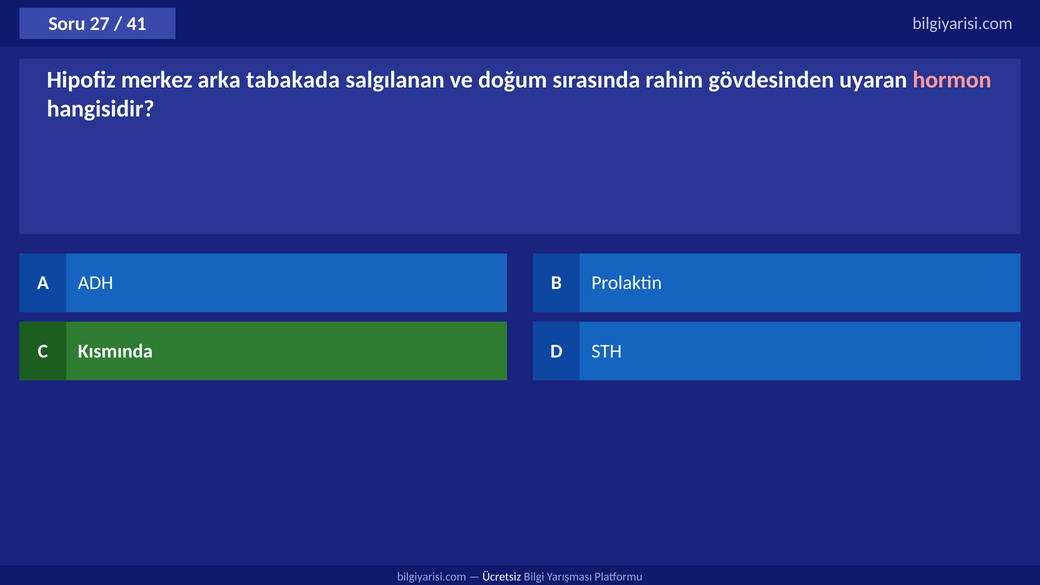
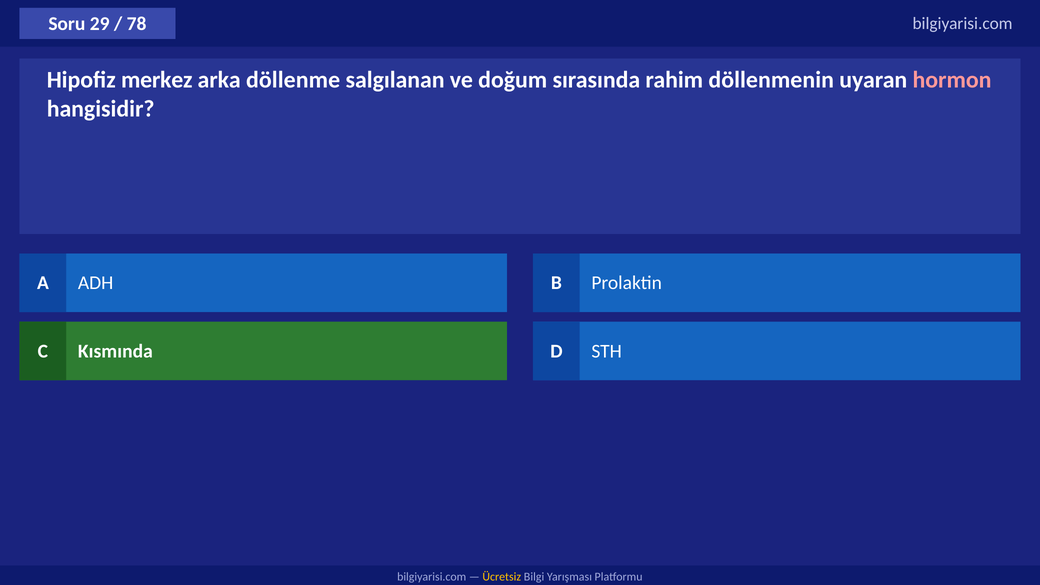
27: 27 -> 29 (100, 24)
41: 41 -> 78 (137, 24)
tabakada: tabakada -> döllenme (293, 80)
gövdesinden: gövdesinden -> döllenmenin (771, 80)
Ücretsiz colour: white -> yellow (502, 577)
